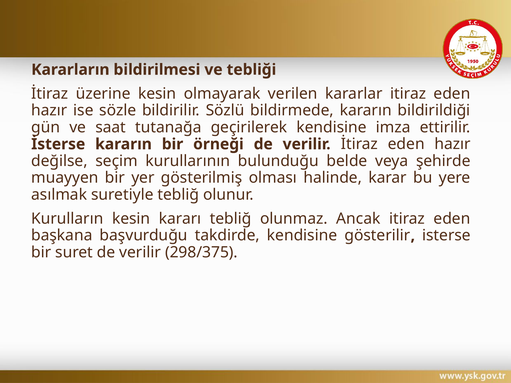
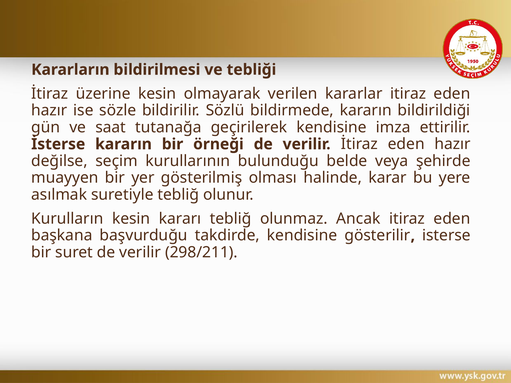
298/375: 298/375 -> 298/211 (201, 253)
